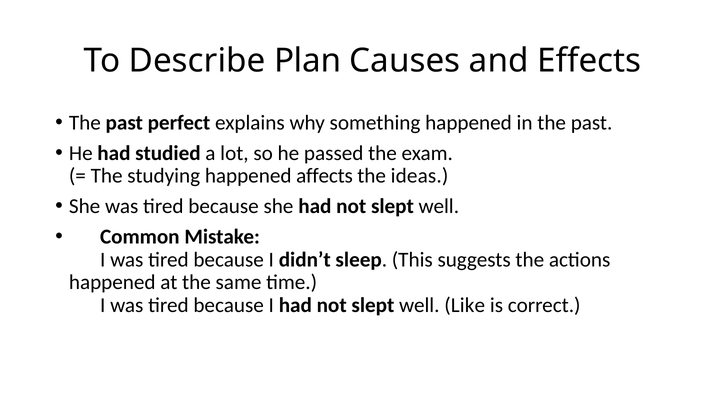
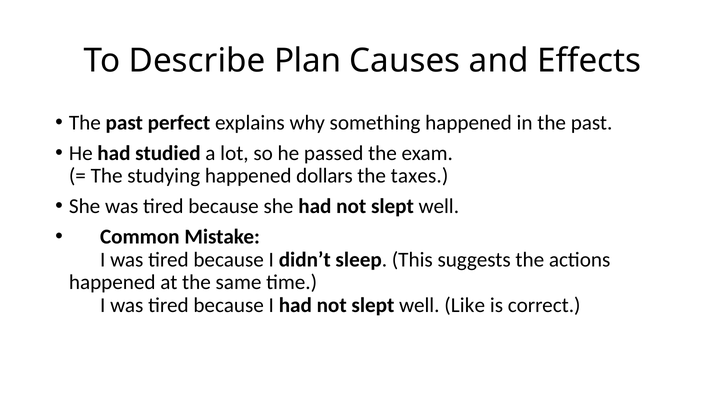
affects: affects -> dollars (324, 176)
ideas: ideas -> taxes (420, 176)
